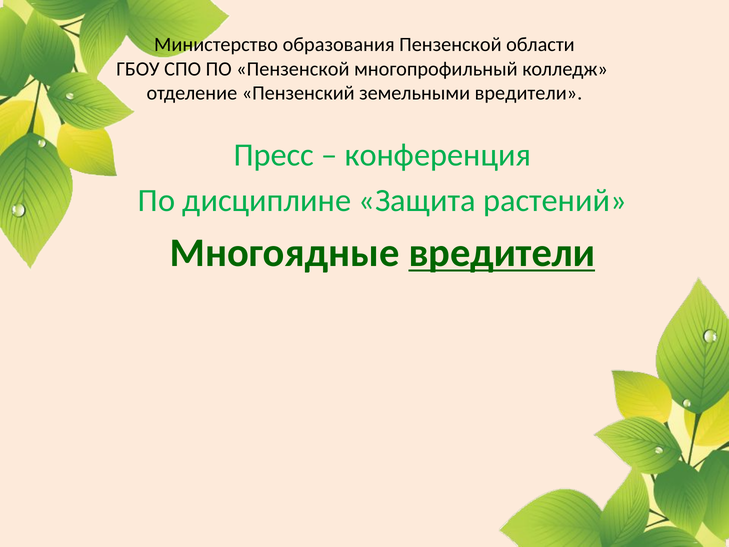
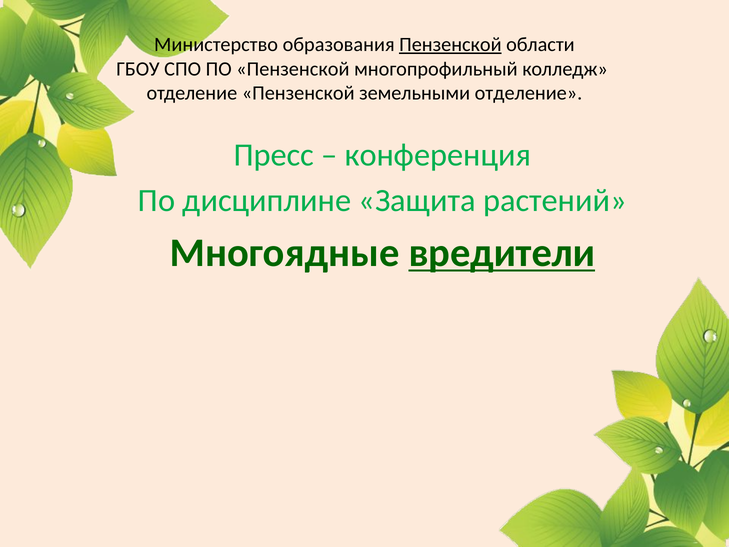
Пензенской underline: none -> present (450, 45)
отделение Пензенский: Пензенский -> Пензенской (298, 93)
земельными вредители: вредители -> отделение (528, 93)
